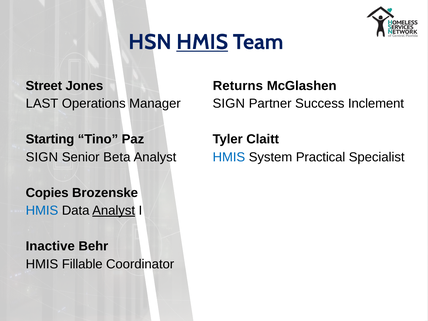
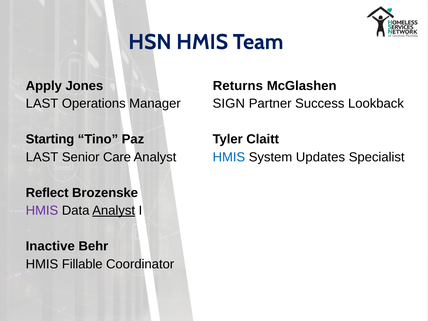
HMIS underline: present -> none (202, 42)
Street: Street -> Apply (44, 86)
Inclement: Inclement -> Lookback (376, 104)
SIGN: SIGN -> LAST (42, 157)
Beta: Beta -> Care (117, 157)
Practical: Practical -> Updates (320, 157)
Copies: Copies -> Reflect (47, 193)
HMIS colour: blue -> purple (42, 211)
